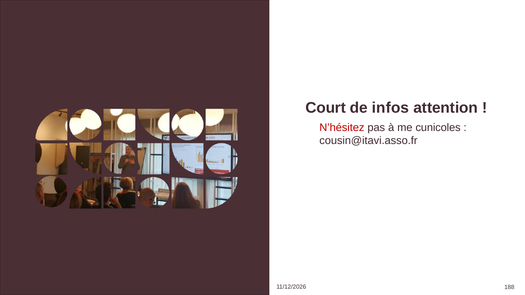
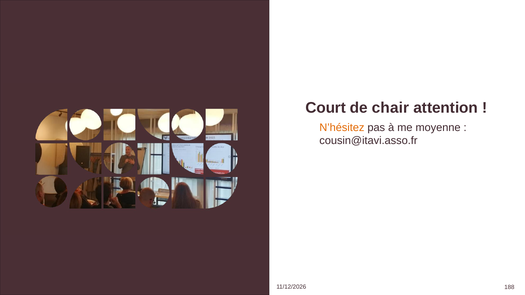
infos: infos -> chair (391, 108)
N’hésitez colour: red -> orange (342, 128)
cunicoles: cunicoles -> moyenne (438, 128)
